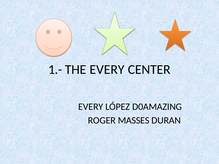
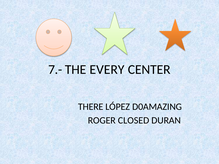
1.-: 1.- -> 7.- (55, 70)
EVERY: EVERY -> THERE (91, 107)
MASSES: MASSES -> CLOSED (134, 120)
